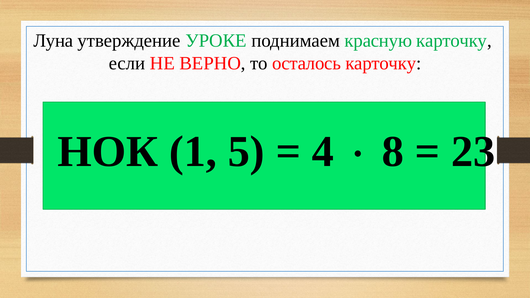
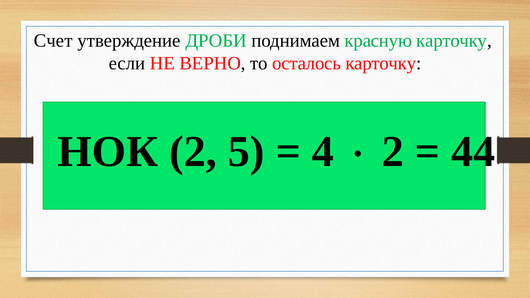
Луна: Луна -> Счет (53, 41)
УРОКЕ: УРОКЕ -> ДРОБИ (216, 41)
НОК 1: 1 -> 2 (193, 152)
8: 8 -> 2 (393, 152)
23: 23 -> 44 (473, 152)
